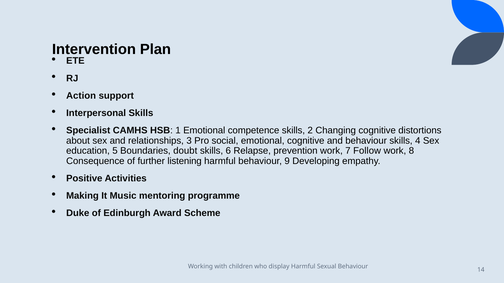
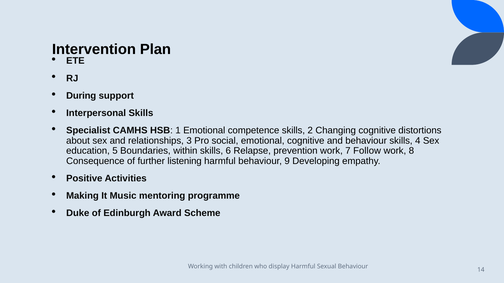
Action: Action -> During (81, 96)
doubt: doubt -> within (185, 151)
